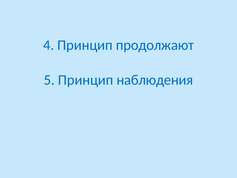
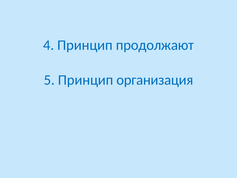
наблюдения: наблюдения -> организация (155, 80)
